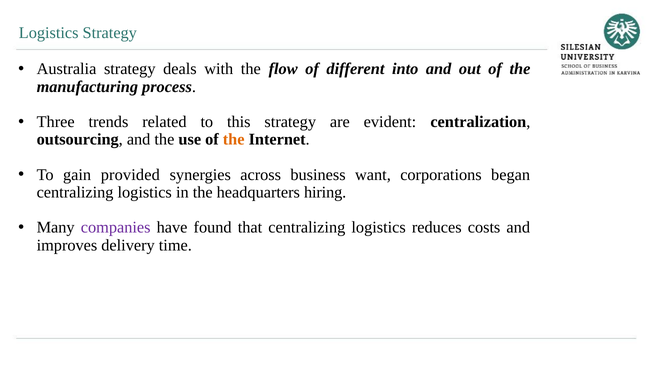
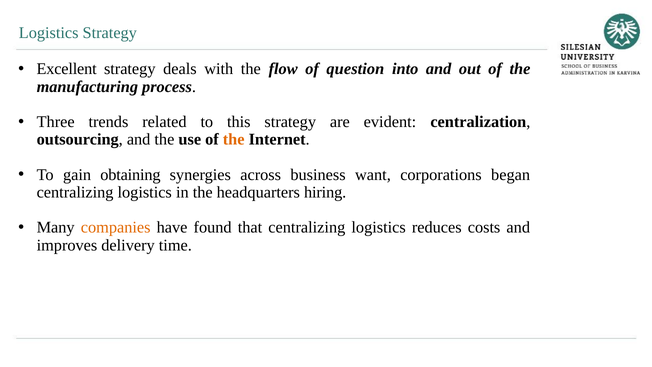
Australia: Australia -> Excellent (67, 69)
different: different -> question (355, 69)
provided: provided -> obtaining (130, 175)
companies colour: purple -> orange (116, 227)
